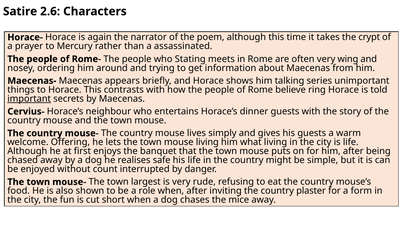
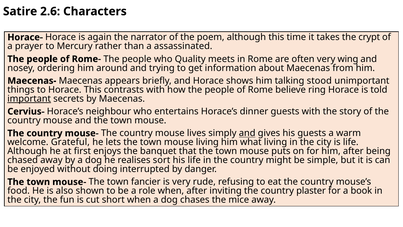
Stating: Stating -> Quality (190, 59)
series: series -> stood (319, 81)
and underline: none -> present (247, 133)
Offering: Offering -> Grateful (70, 142)
safe: safe -> sort (162, 160)
count: count -> doing (105, 169)
largest: largest -> fancier (146, 182)
form: form -> book (361, 191)
